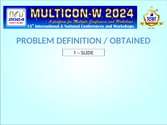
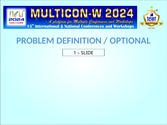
OBTAINED: OBTAINED -> OPTIONAL (130, 41)
